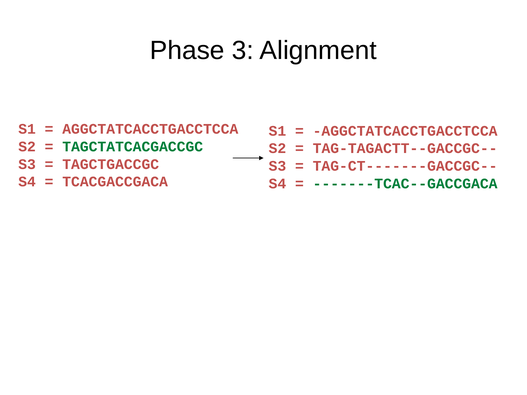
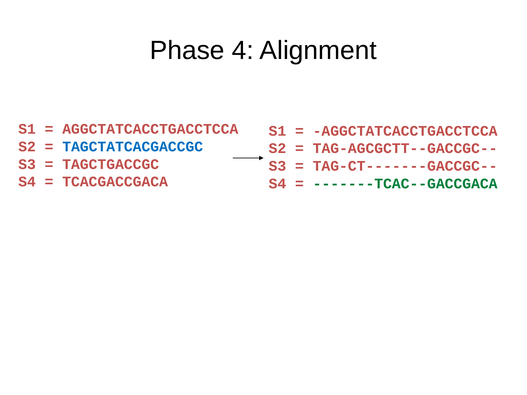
3: 3 -> 4 (243, 51)
TAGCTATCACGACCGC colour: green -> blue (133, 147)
TAG-TAGACTT--GACCGC--: TAG-TAGACTT--GACCGC-- -> TAG-AGCGCTT--GACCGC-- (405, 149)
